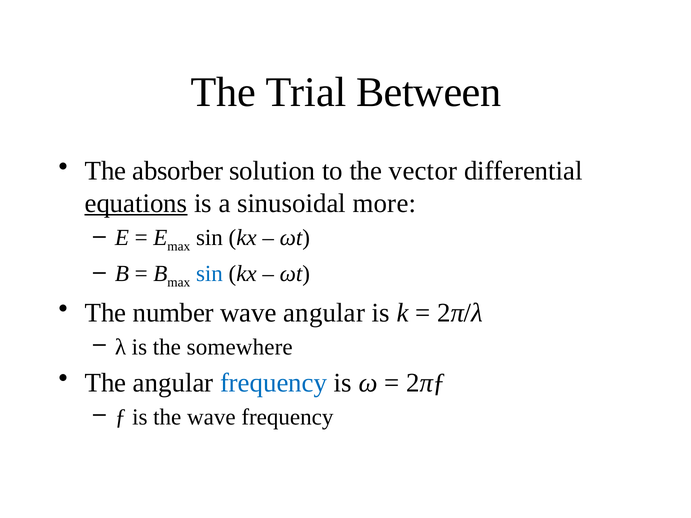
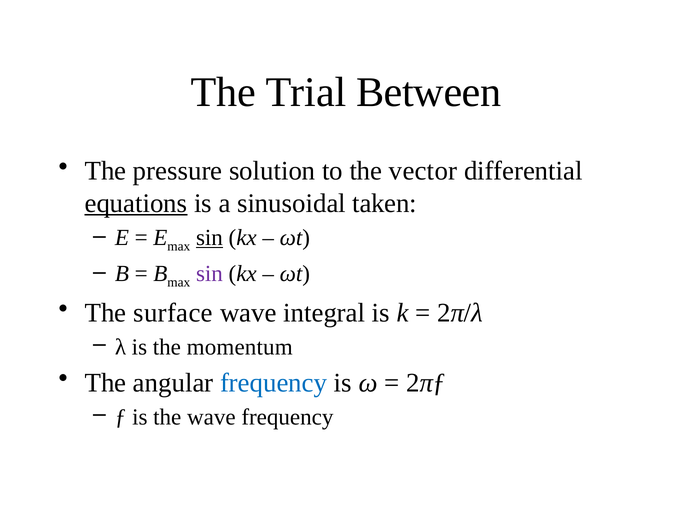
absorber: absorber -> pressure (178, 171)
more: more -> taken (385, 203)
sin underline: none -> present (209, 238)
sin colour: blue -> purple (209, 274)
number: number -> surface (173, 313)
wave angular: angular -> integral (324, 313)
somewhere: somewhere -> momentum (240, 347)
